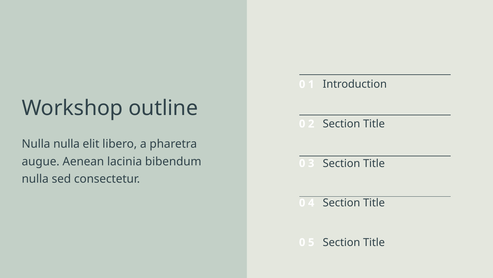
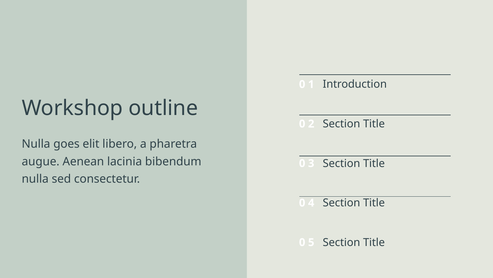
Nulla nulla: nulla -> goes (66, 144)
